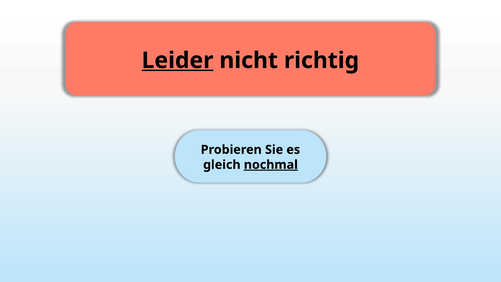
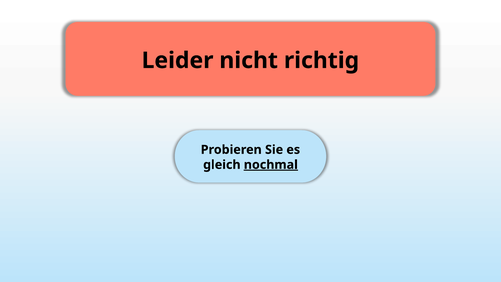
Leider underline: present -> none (177, 60)
